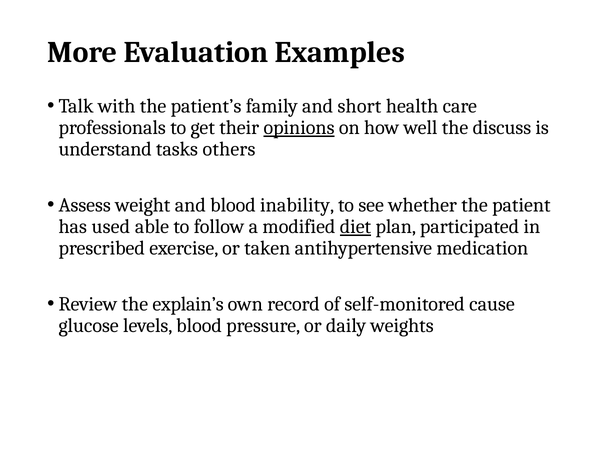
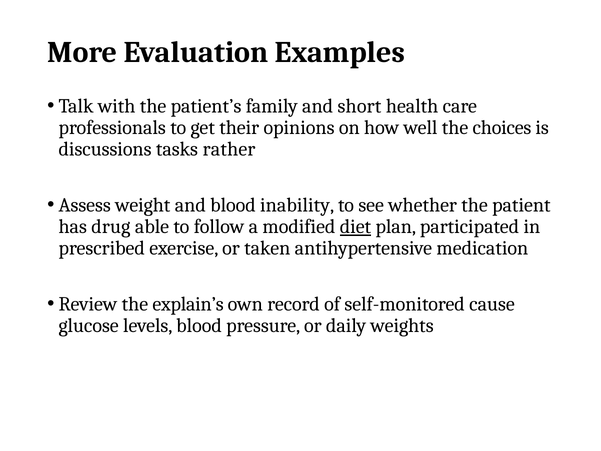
opinions underline: present -> none (299, 128)
discuss: discuss -> choices (502, 128)
understand: understand -> discussions (105, 149)
others: others -> rather (229, 149)
used: used -> drug (111, 227)
